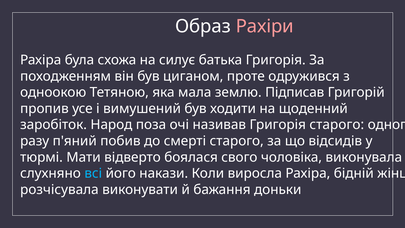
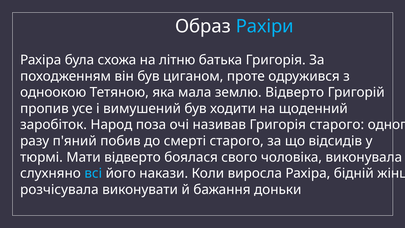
Рахіри colour: pink -> light blue (265, 26)
силує: силує -> літню (177, 60)
землю Підписав: Підписав -> Відверто (295, 92)
